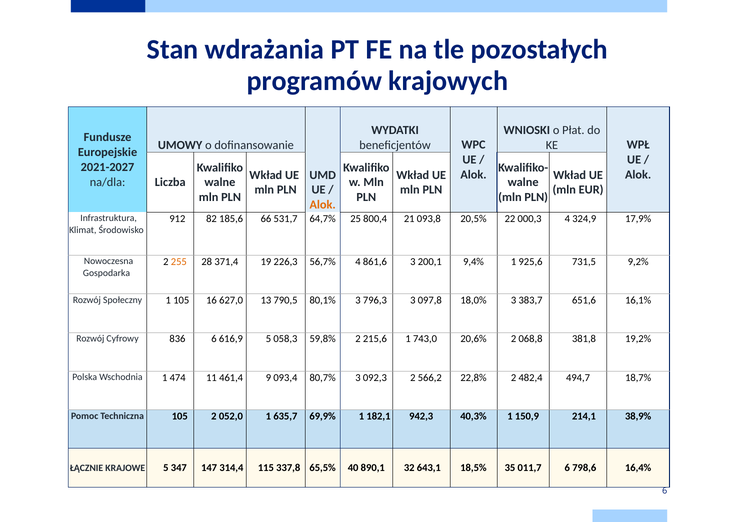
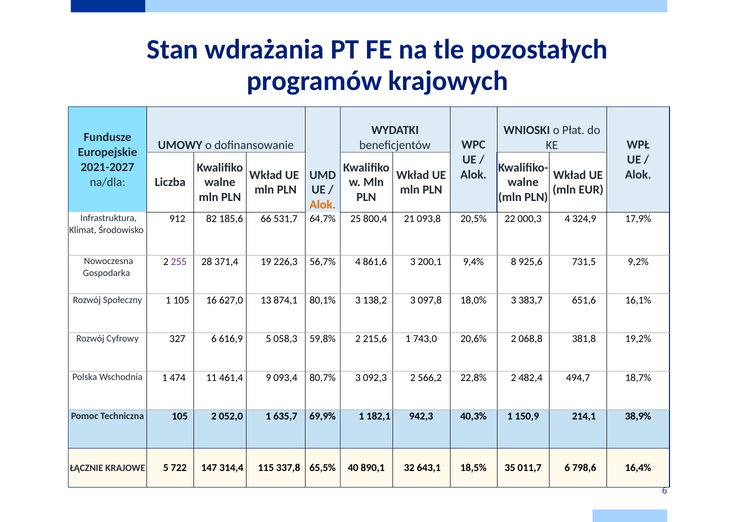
255 colour: orange -> purple (179, 262)
9,4% 1: 1 -> 8 (514, 262)
790,5: 790,5 -> 874,1 (286, 300)
796,3: 796,3 -> 138,2 (375, 300)
836: 836 -> 327 (177, 339)
347: 347 -> 722 (179, 468)
